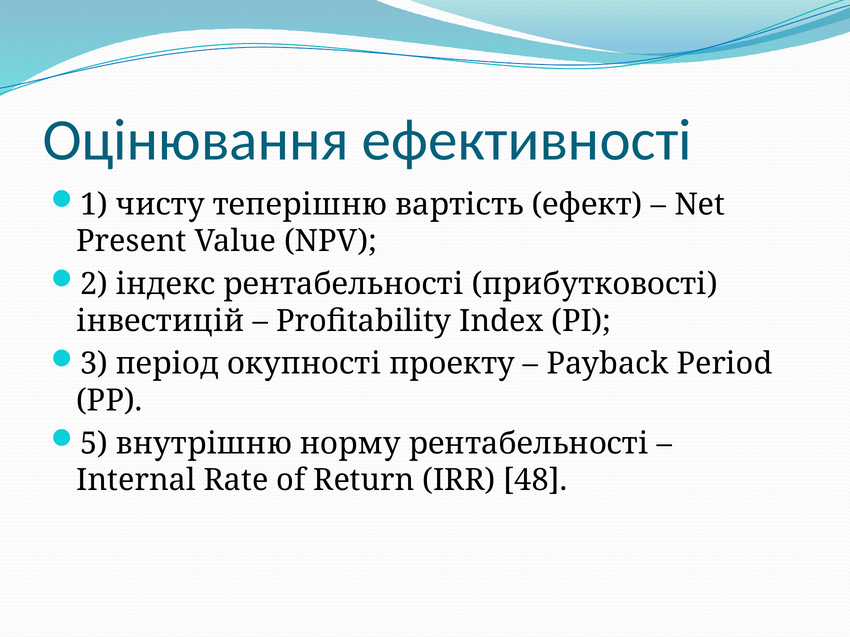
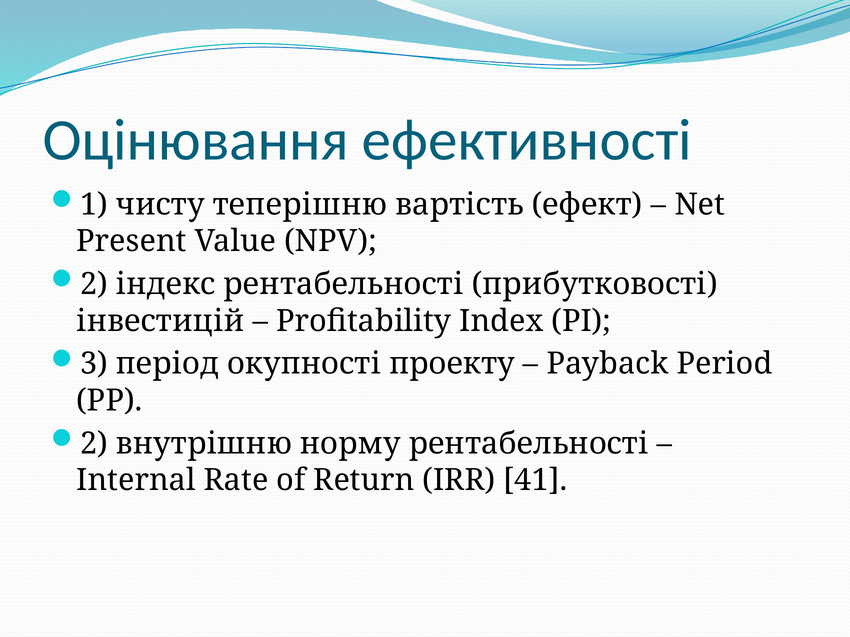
5: 5 -> 2 (94, 444)
48: 48 -> 41 (535, 481)
